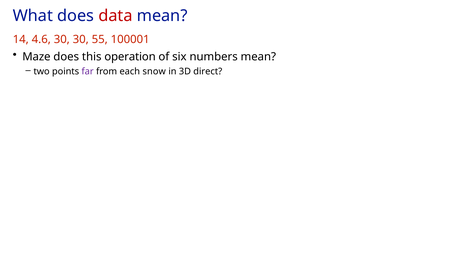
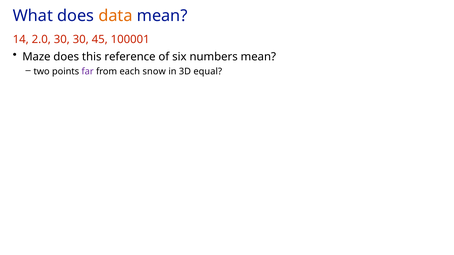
data colour: red -> orange (115, 16)
4.6: 4.6 -> 2.0 (41, 40)
55: 55 -> 45 (100, 40)
operation: operation -> reference (130, 57)
direct: direct -> equal (208, 72)
